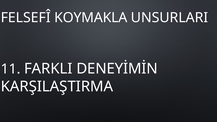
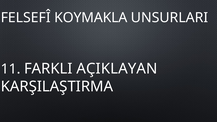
DENEYİMİN: DENEYİMİN -> AÇIKLAYAN (117, 69)
